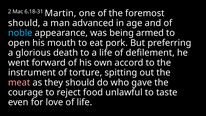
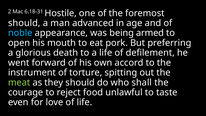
Martin: Martin -> Hostile (61, 13)
meat colour: pink -> light green (19, 82)
gave: gave -> shall (142, 82)
